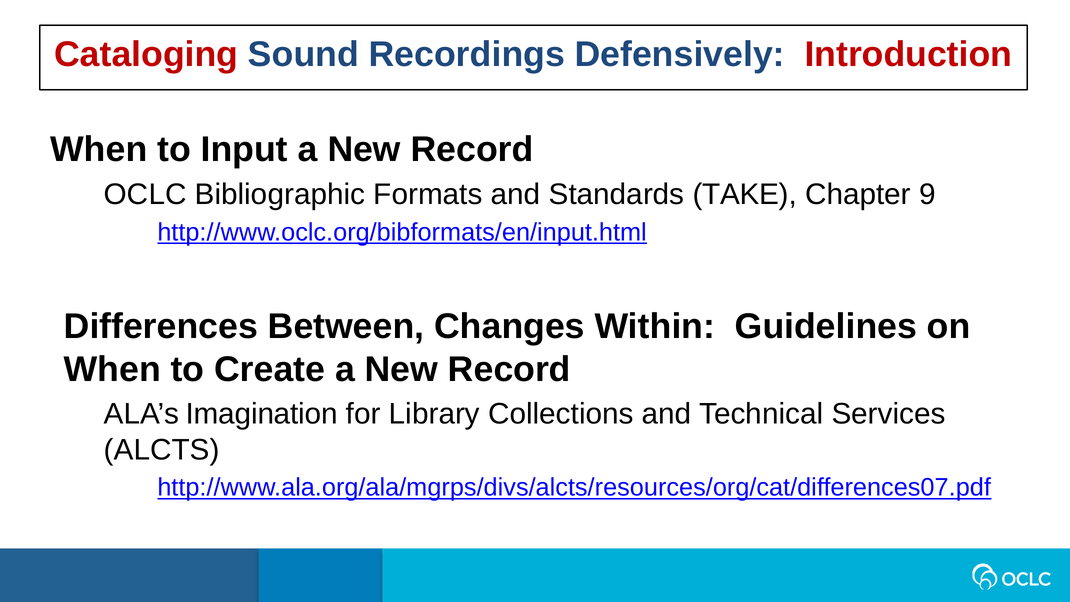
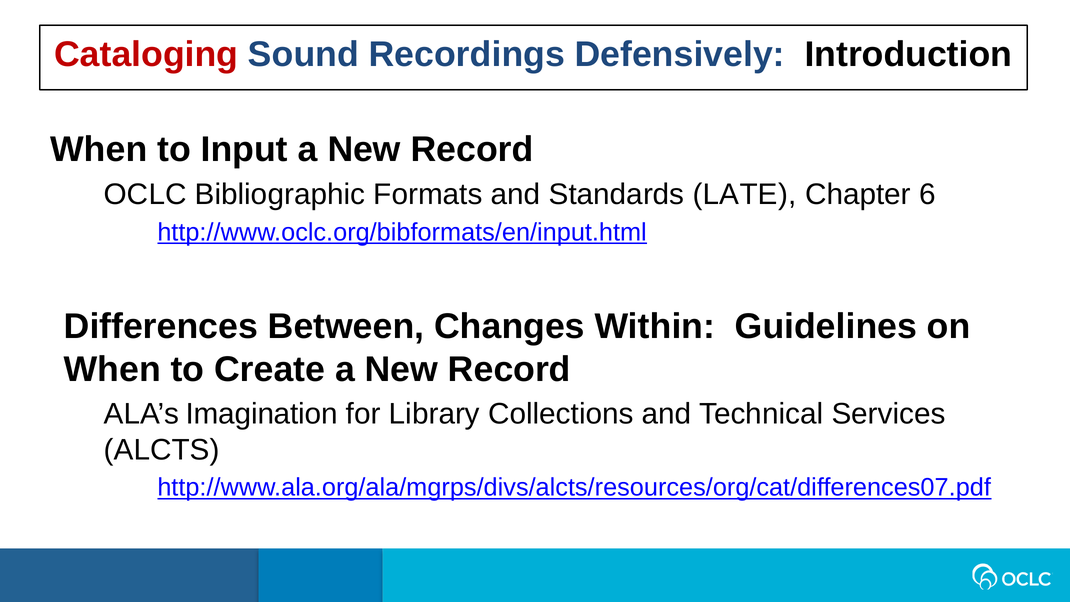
Introduction colour: red -> black (908, 54)
TAKE: TAKE -> LATE (744, 194)
9: 9 -> 6 (927, 194)
